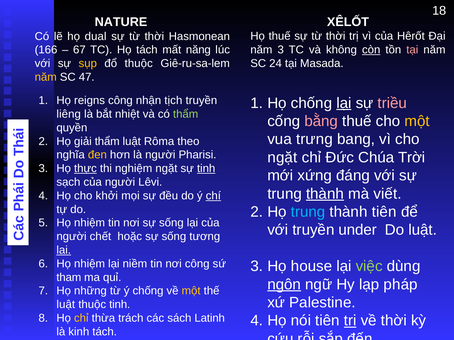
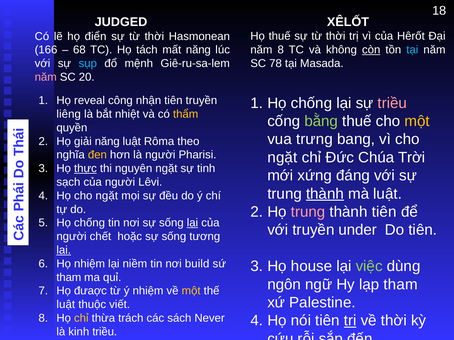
NATURE: NATURE -> JUDGED (121, 22)
dual: dual -> điển (96, 36)
năm 3: 3 -> 8 (281, 50)
tại colour: pink -> light blue (412, 50)
67: 67 -> 68 (79, 50)
24: 24 -> 78 (276, 64)
sụp colour: yellow -> light blue (88, 64)
đổ thuộc: thuộc -> mệnh (139, 64)
năm colour: yellow -> pink (46, 77)
47: 47 -> 20 (87, 77)
reigns: reigns -> reveal (90, 101)
nhận tịch: tịch -> tiên (173, 101)
lại underline: present -> none (344, 103)
thẩm colour: light green -> yellow (186, 114)
bằng colour: pink -> light green (321, 121)
giải thẩm: thẩm -> năng (107, 141)
nghiệm: nghiệm -> nguyên (134, 169)
tinh underline: present -> none (206, 169)
mà viết: viết -> luật (388, 194)
Họ cho khởi: khởi -> ngặt (107, 196)
chí underline: present -> none (213, 196)
trung colour: light blue -> pink (308, 212)
nhiệm: nhiệm -> chống (90, 223)
lại underline: none -> present (192, 223)
Do luật: luật -> tiên (423, 230)
nơi công: công -> build (197, 264)
ngôn underline: present -> none (284, 285)
lạp pháp: pháp -> tham (401, 285)
những: những -> đưaợc (90, 291)
ý chống: chống -> nhiệm (148, 291)
thuộc tinh: tinh -> viết (120, 305)
Latinh: Latinh -> Never (210, 319)
kinh tách: tách -> triều (105, 332)
